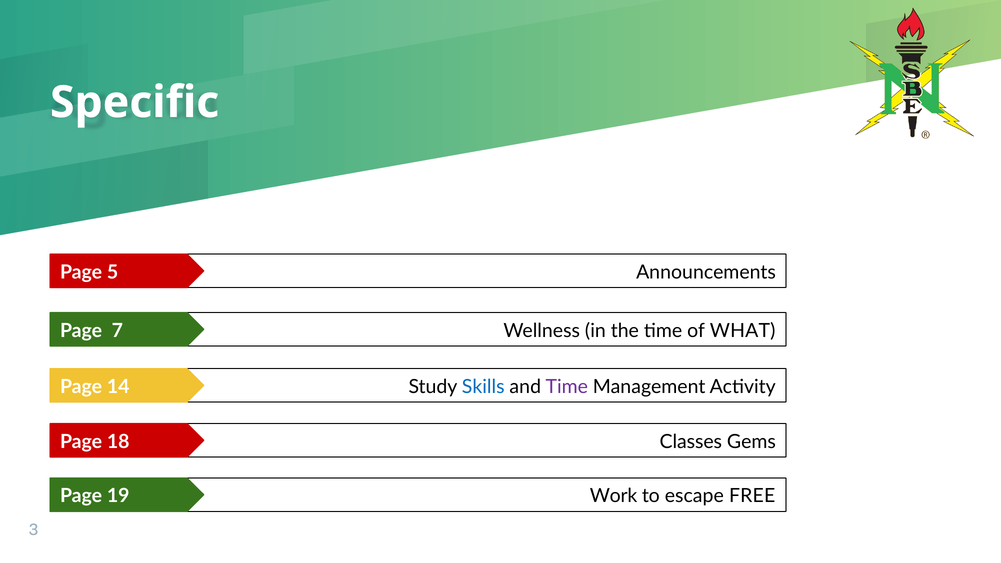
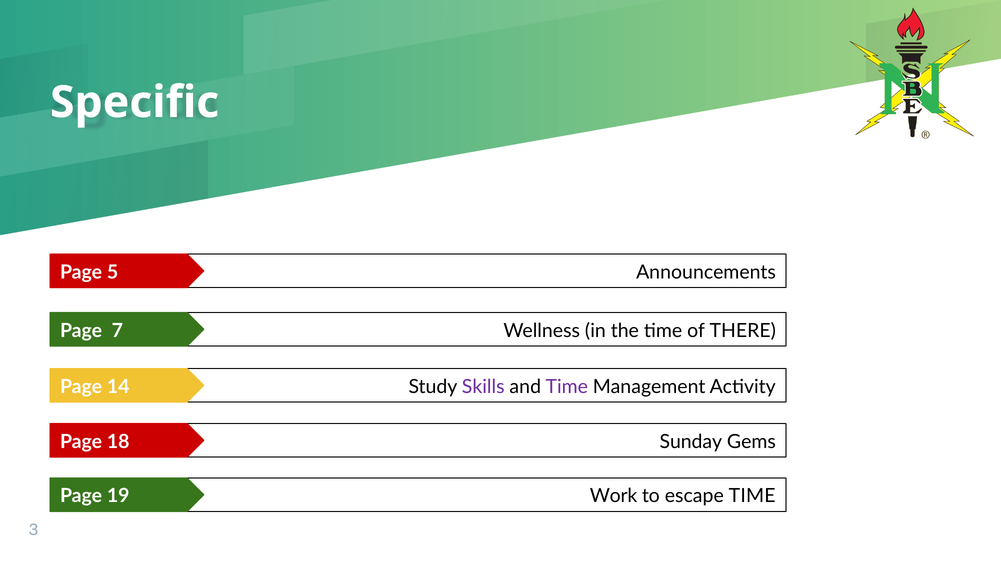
WHAT: WHAT -> THERE (743, 331)
Skills colour: blue -> purple (483, 387)
Classes: Classes -> Sunday (691, 442)
escape FREE: FREE -> TIME (752, 496)
